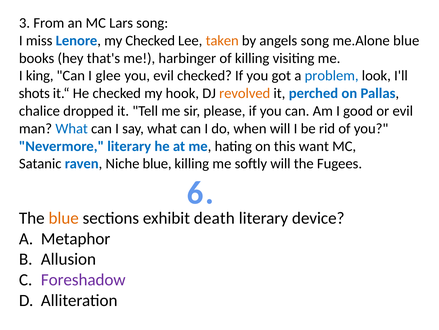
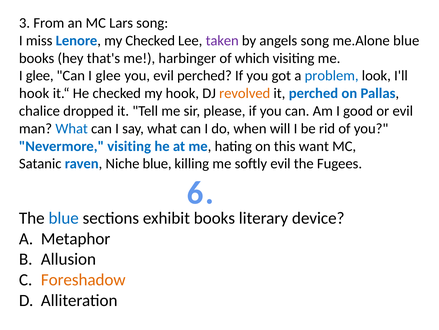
taken colour: orange -> purple (222, 40)
of killing: killing -> which (252, 58)
king: king -> glee (40, 76)
evil checked: checked -> perched (205, 76)
shots: shots -> hook (34, 93)
Nevermore literary: literary -> visiting (129, 146)
softly will: will -> evil (280, 163)
blue colour: orange -> blue (64, 218)
exhibit death: death -> books (214, 218)
Foreshadow colour: purple -> orange (83, 279)
